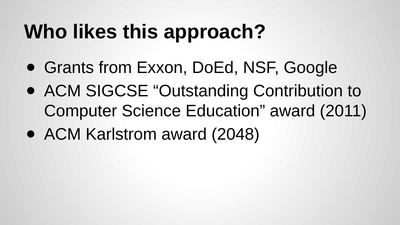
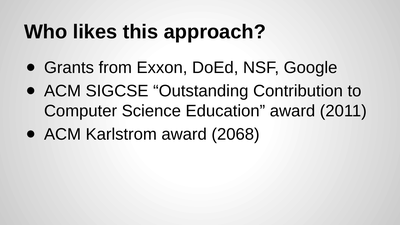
2048: 2048 -> 2068 (236, 134)
